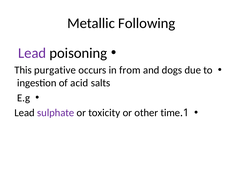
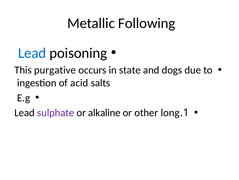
Lead colour: purple -> blue (32, 53)
from: from -> state (130, 70)
toxicity: toxicity -> alkaline (104, 112)
time: time -> long (170, 112)
